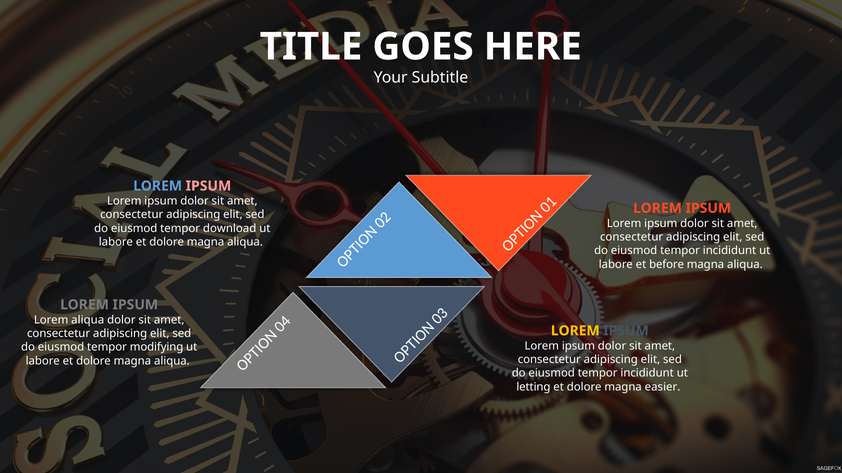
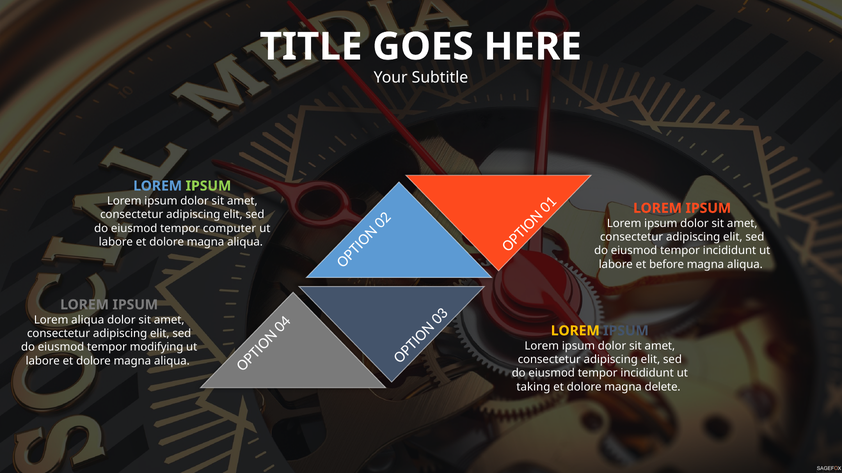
IPSUM colour: pink -> light green (208, 186)
download: download -> computer (230, 229)
letting: letting -> taking (533, 387)
easier: easier -> delete (663, 387)
